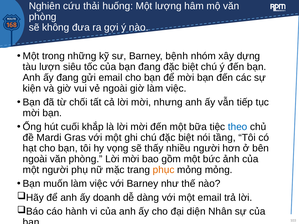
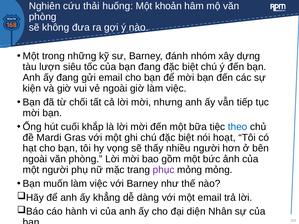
lượng: lượng -> khoản (168, 6)
bệnh: bệnh -> đánh (177, 56)
tầng: tầng -> hoạt (224, 138)
phục colour: orange -> purple (164, 170)
doanh: doanh -> khẳng (107, 198)
